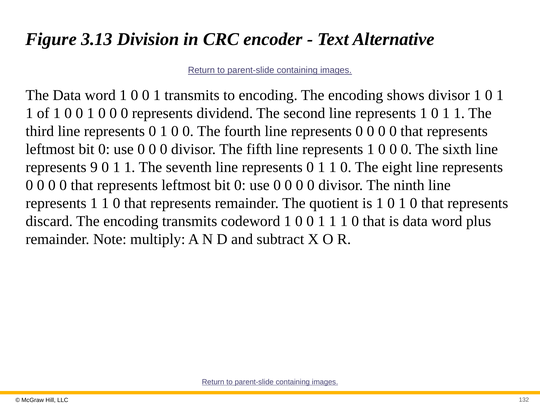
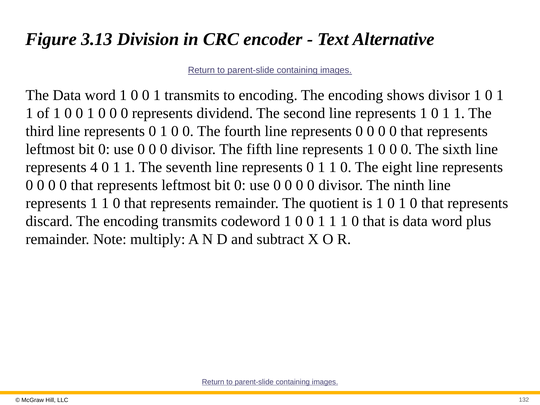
9: 9 -> 4 (94, 167)
